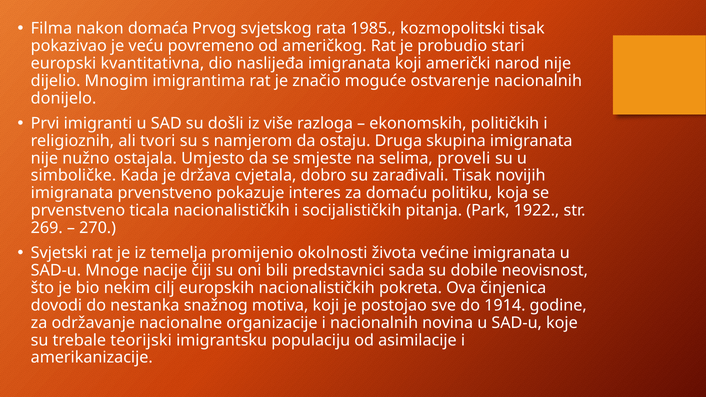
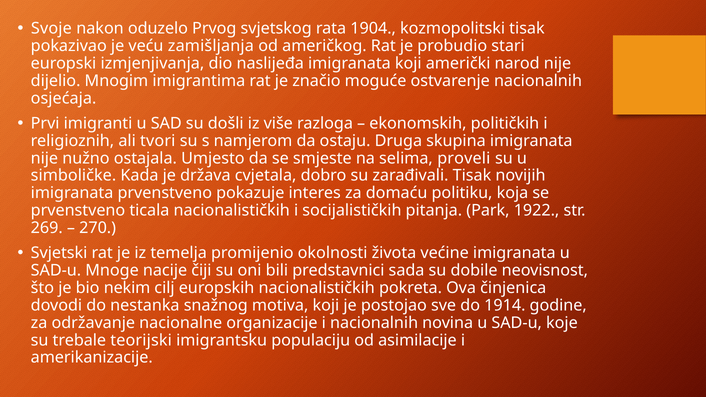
Filma: Filma -> Svoje (51, 29)
domaća: domaća -> oduzelo (158, 29)
1985: 1985 -> 1904 (373, 29)
povremeno: povremeno -> zamišljanja (211, 46)
kvantitativna: kvantitativna -> izmjenjivanja (152, 64)
donijelo: donijelo -> osjećaja (64, 98)
